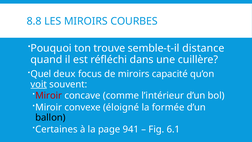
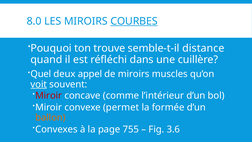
8.8: 8.8 -> 8.0 (34, 21)
COURBES underline: none -> present (134, 21)
focus: focus -> appel (90, 74)
capacité: capacité -> muscles (170, 74)
éloigné: éloigné -> permet (121, 107)
ballon colour: black -> orange (50, 117)
Certaines: Certaines -> Convexes (56, 129)
941: 941 -> 755 (131, 129)
6.1: 6.1 -> 3.6 (173, 129)
